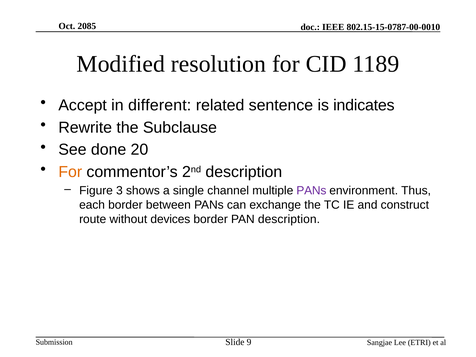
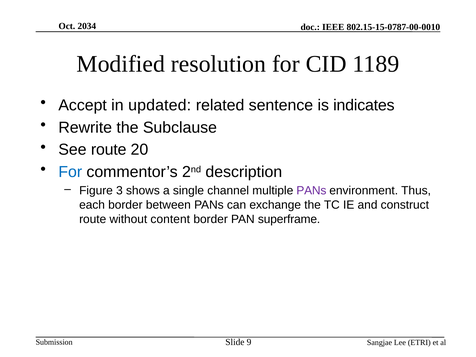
2085: 2085 -> 2034 (87, 26)
different: different -> updated (160, 105)
See done: done -> route (109, 150)
For colour: orange -> blue (70, 172)
devices: devices -> content (170, 219)
PAN description: description -> superframe (289, 219)
